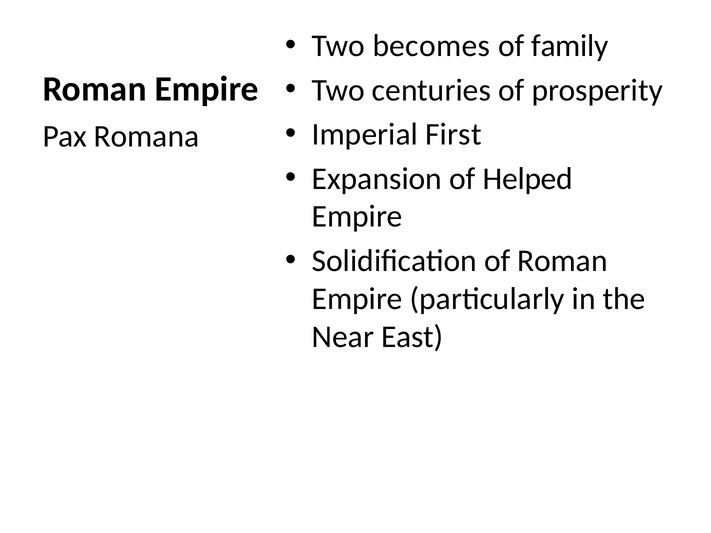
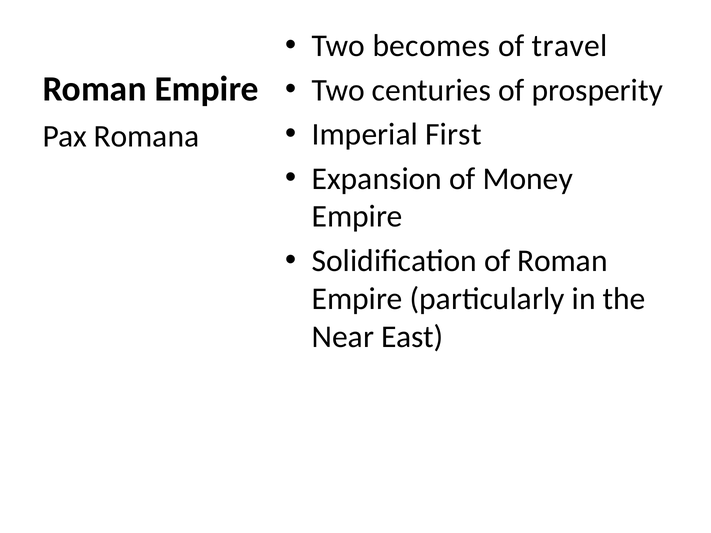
family: family -> travel (570, 46)
Helped: Helped -> Money (528, 179)
